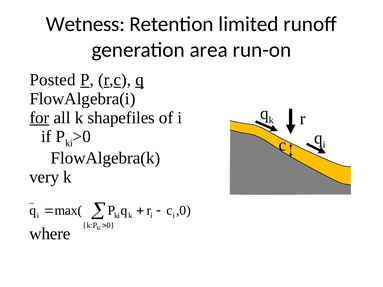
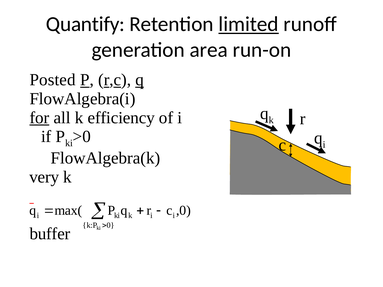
Wetness: Wetness -> Quantify (85, 24)
limited underline: none -> present (249, 24)
shapefiles: shapefiles -> efficiency (121, 118)
where: where -> buffer (50, 234)
